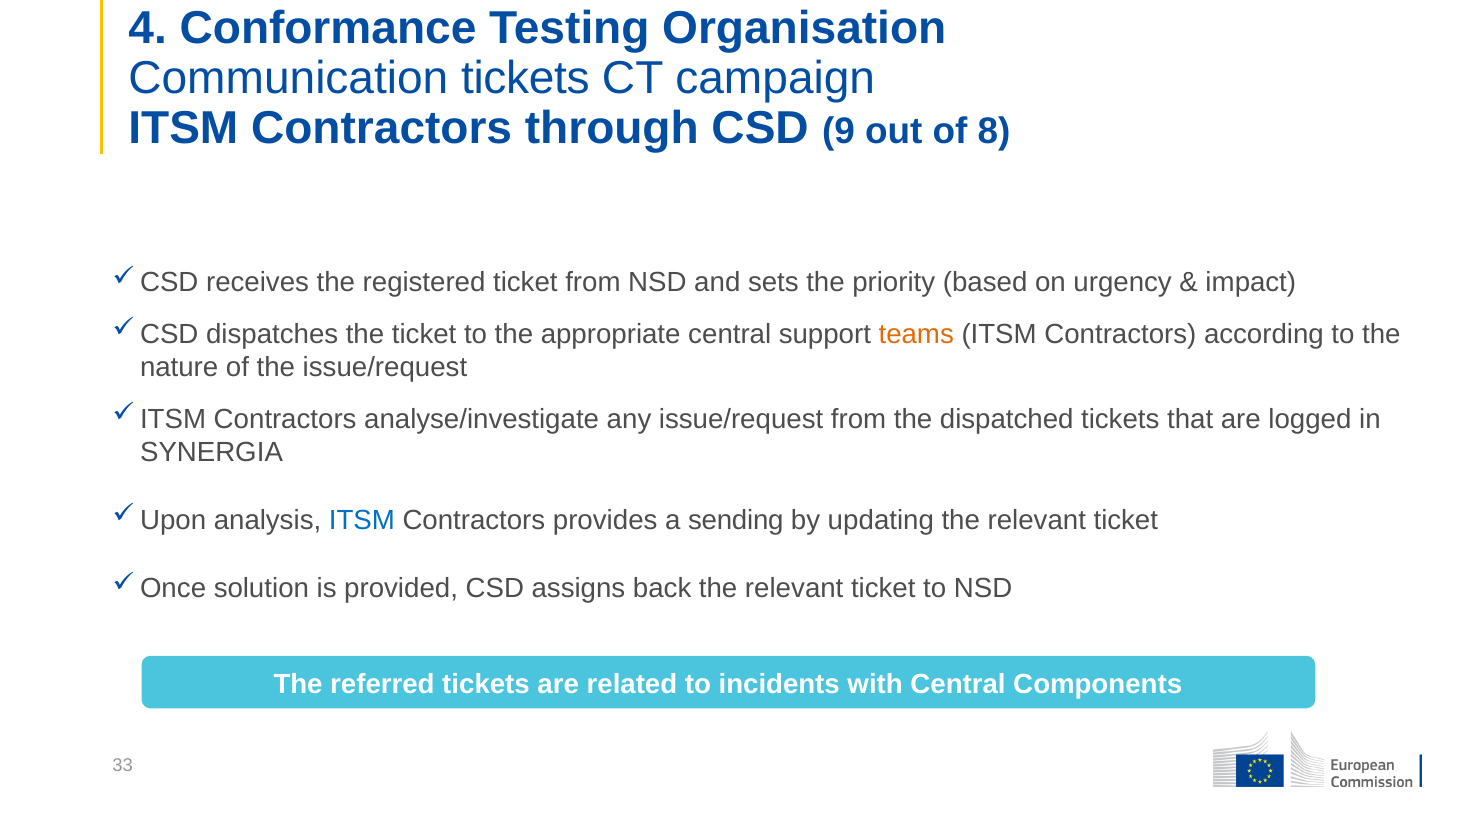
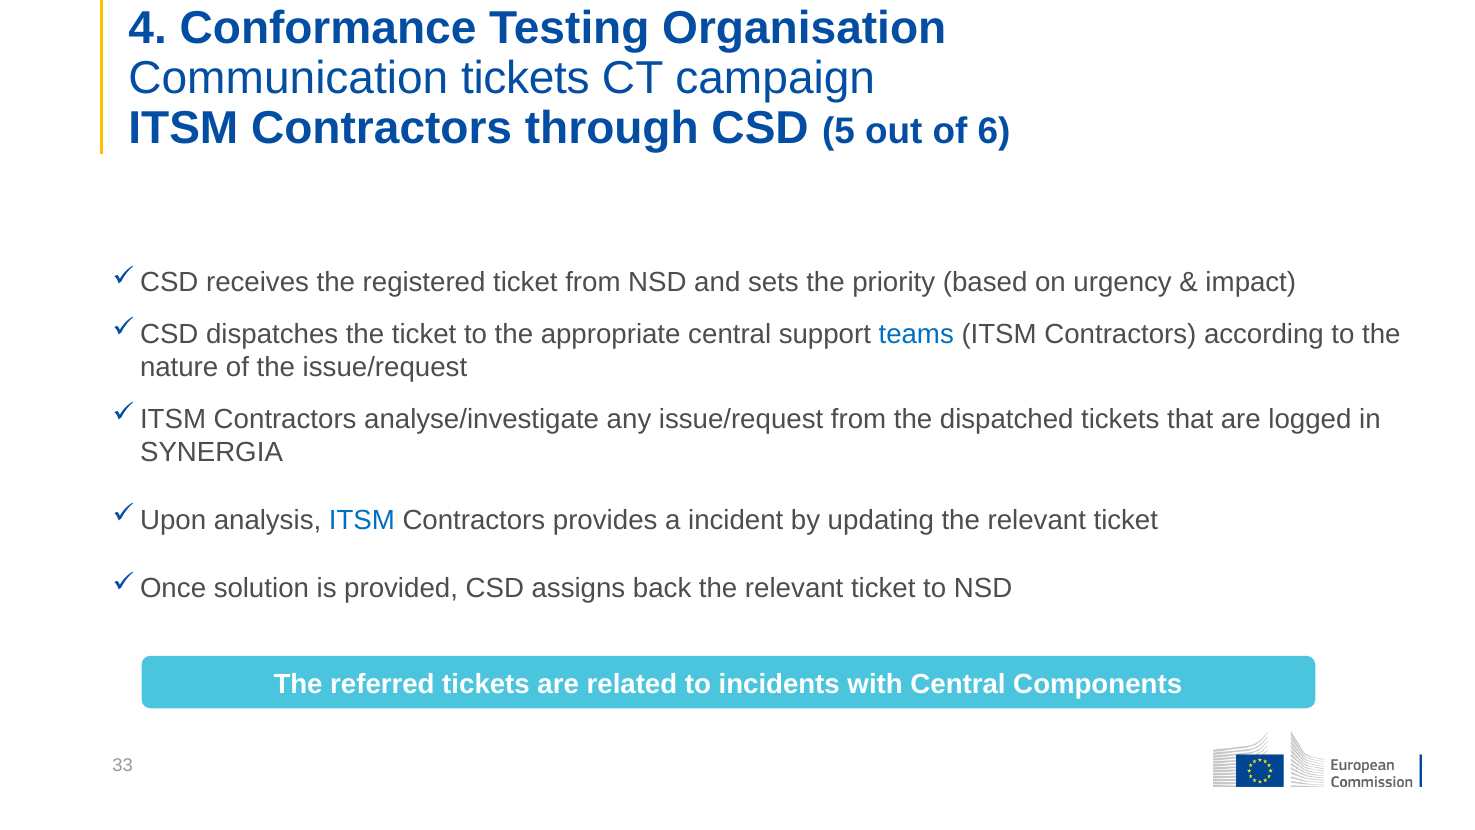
9: 9 -> 5 (839, 131)
8: 8 -> 6 (994, 131)
teams colour: orange -> blue (916, 334)
sending: sending -> incident (736, 520)
